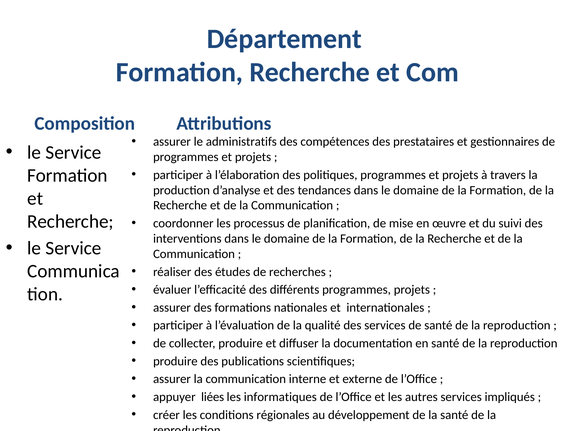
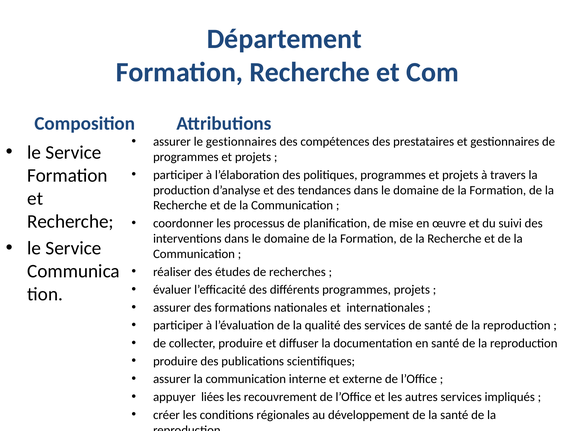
le administratifs: administratifs -> gestionnaires (241, 142)
informatiques: informatiques -> recouvrement (280, 397)
